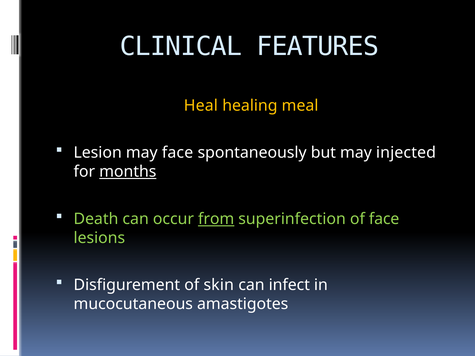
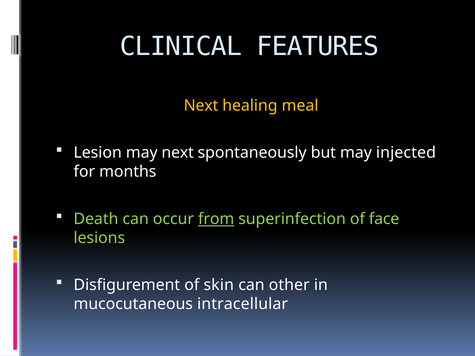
Heal: Heal -> Next (201, 106)
may face: face -> next (178, 153)
months underline: present -> none (128, 172)
infect: infect -> other (289, 285)
amastigotes: amastigotes -> intracellular (243, 304)
